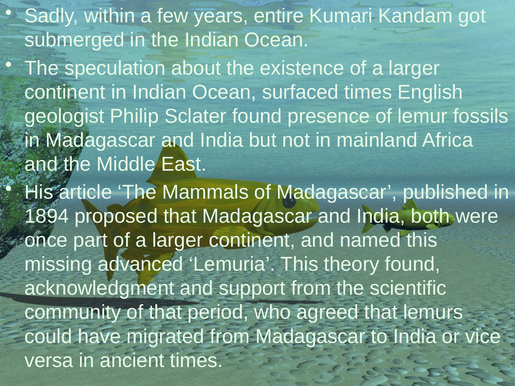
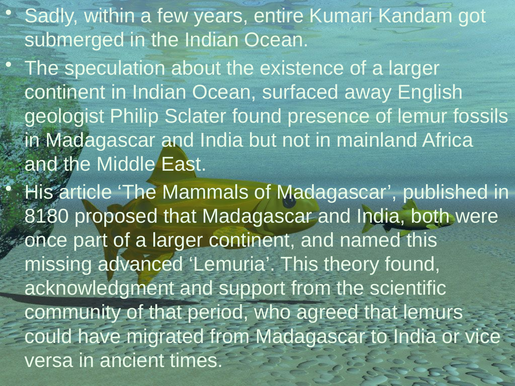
surfaced times: times -> away (368, 92)
1894: 1894 -> 8180 (47, 216)
